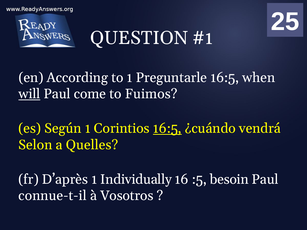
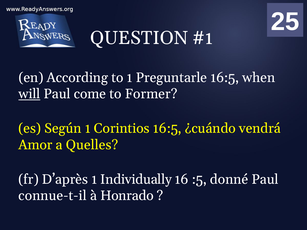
Fuimos: Fuimos -> Former (151, 94)
16:5 underline: present -> none (167, 129)
Selon: Selon -> Amor (35, 145)
besoin: besoin -> donné (229, 180)
Vosotros: Vosotros -> Honrado (127, 196)
